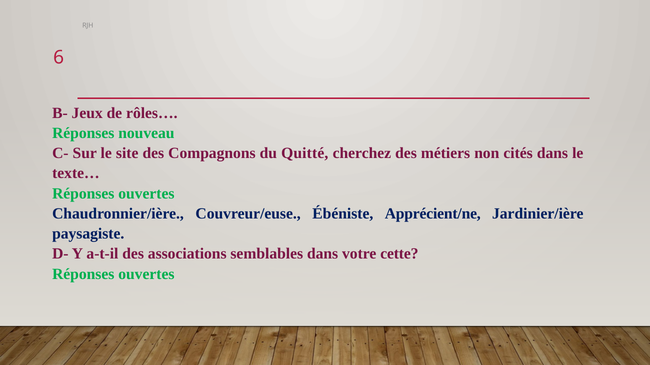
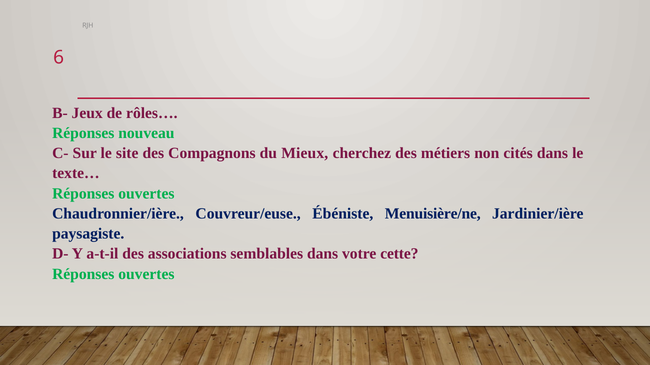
Quitté: Quitté -> Mieux (305, 153)
Apprécient/ne: Apprécient/ne -> Menuisière/ne (433, 214)
